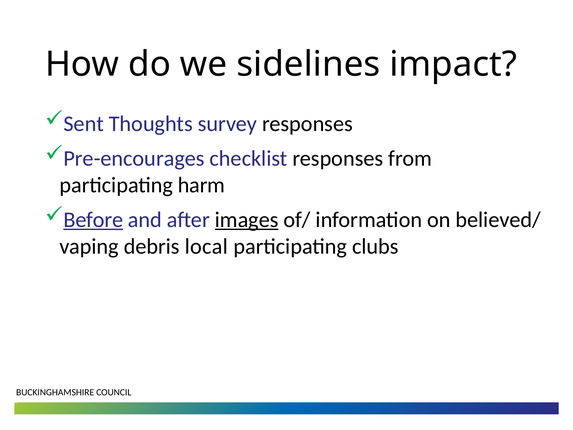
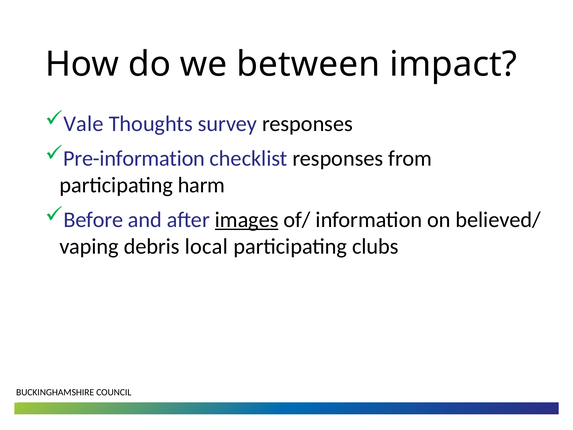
sidelines: sidelines -> between (308, 64)
Sent: Sent -> Vale (83, 124)
Pre-encourages: Pre-encourages -> Pre-information (134, 158)
Before underline: present -> none (93, 220)
